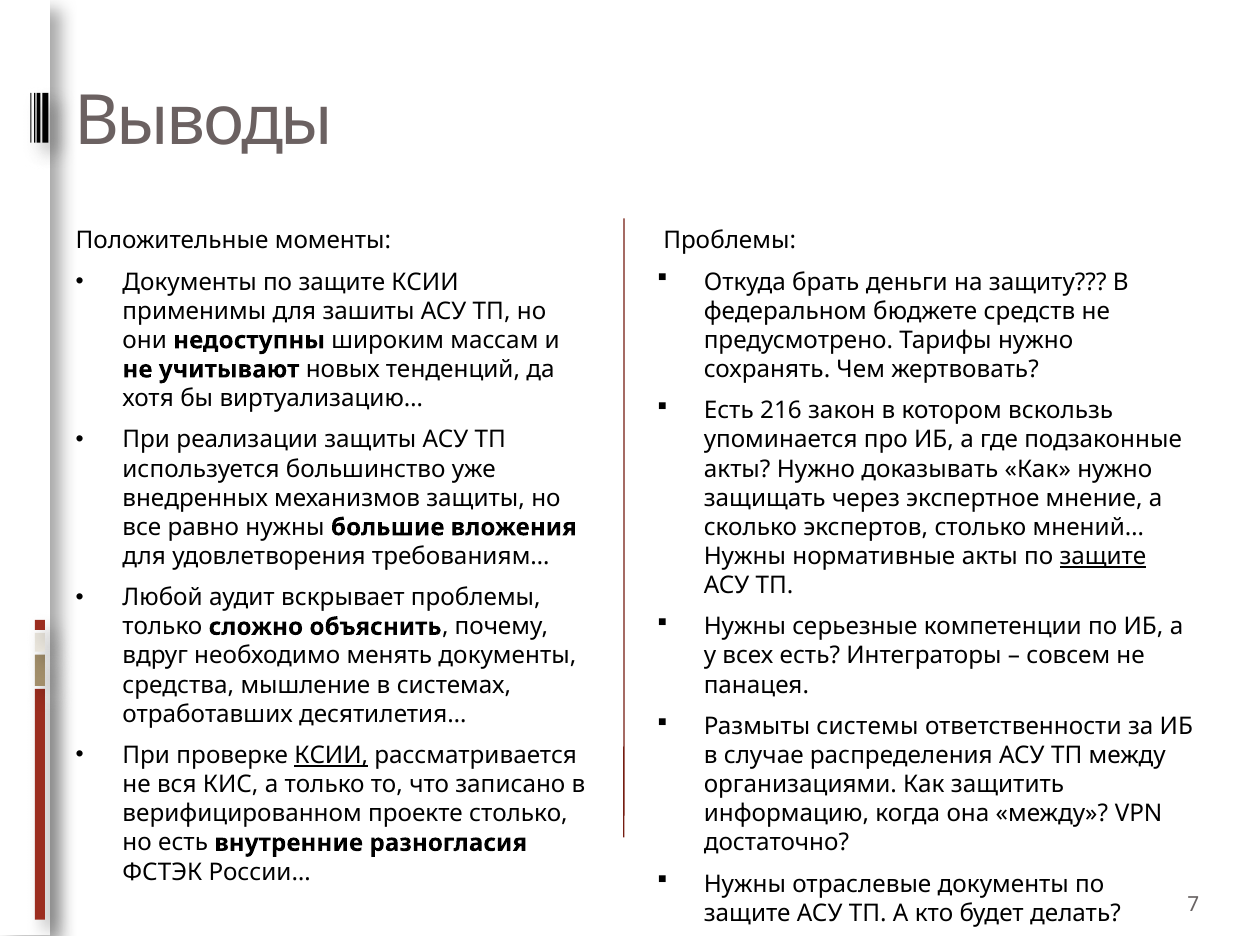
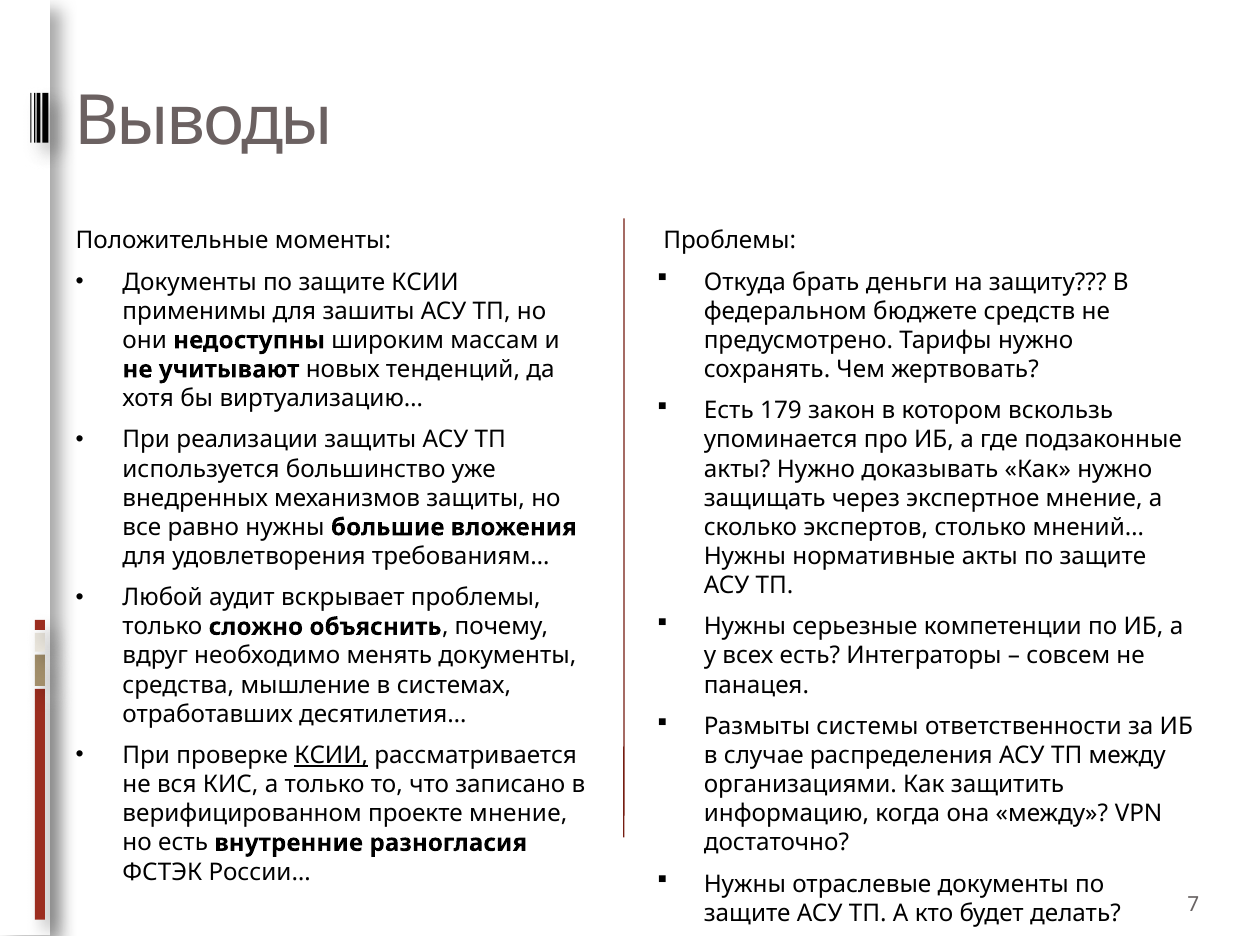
216: 216 -> 179 (781, 411)
защите underline: present -> none (1103, 556)
проекте столько: столько -> мнение (518, 814)
